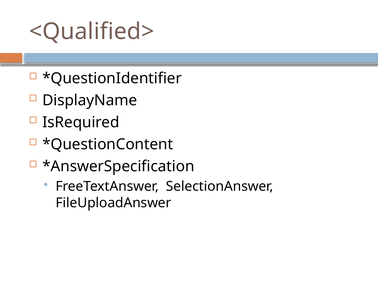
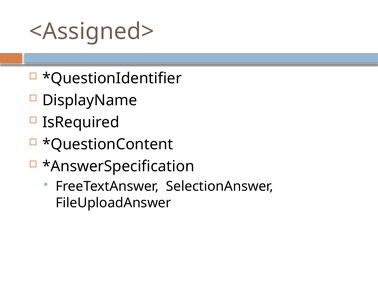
<Qualified>: <Qualified> -> <Assigned> (92, 32)
